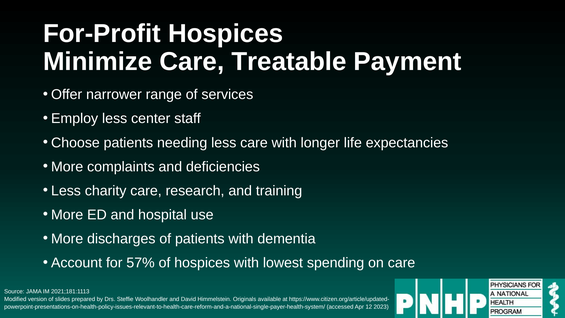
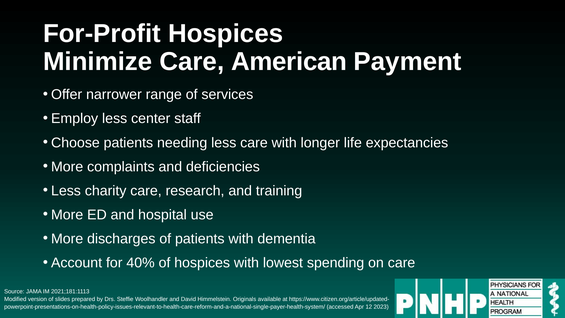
Treatable: Treatable -> American (289, 61)
57%: 57% -> 40% (141, 263)
